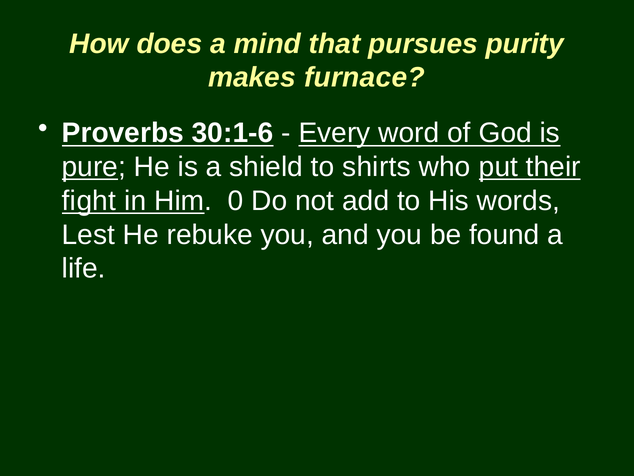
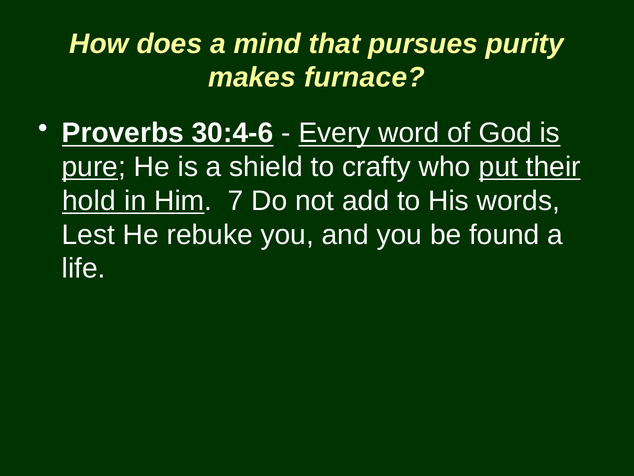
30:1-6: 30:1-6 -> 30:4-6 (233, 133)
shirts: shirts -> crafty (377, 167)
fight: fight -> hold (89, 201)
0: 0 -> 7 (236, 201)
